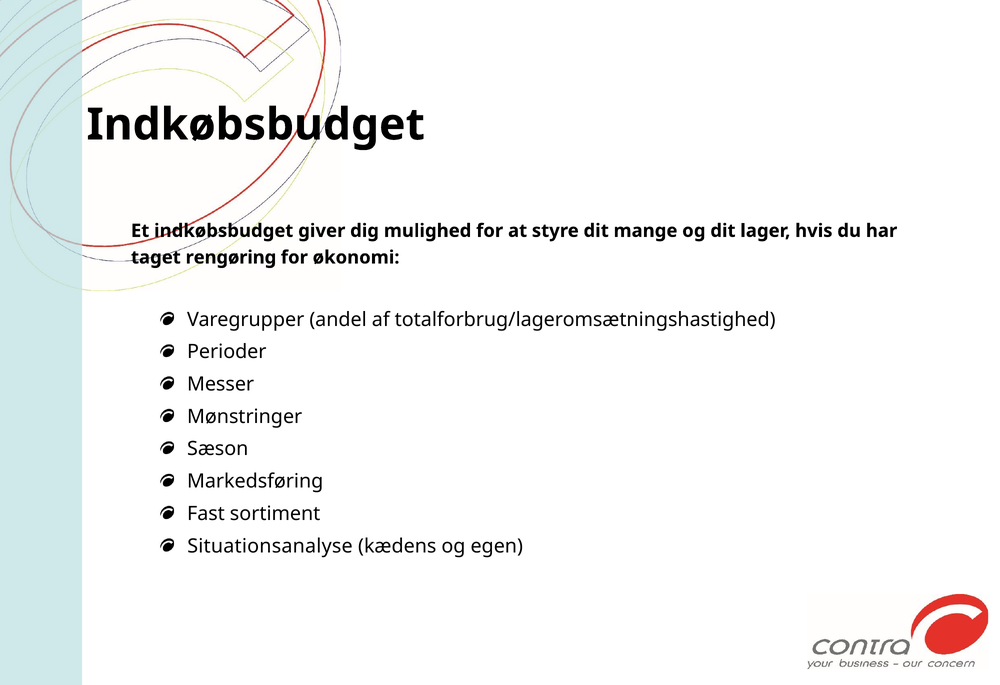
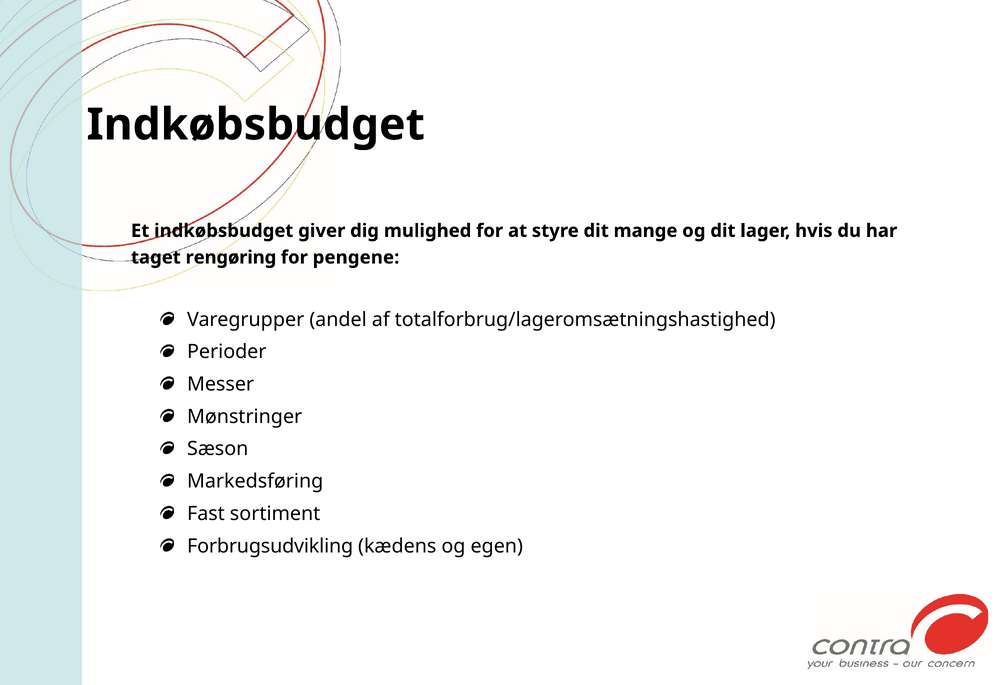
økonomi: økonomi -> pengene (356, 258)
Situationsanalyse: Situationsanalyse -> Forbrugsudvikling (270, 546)
